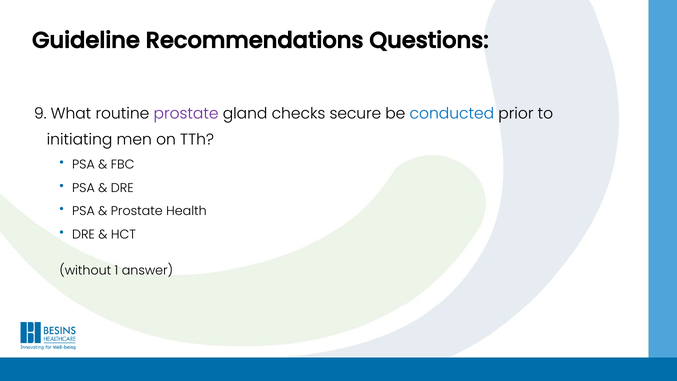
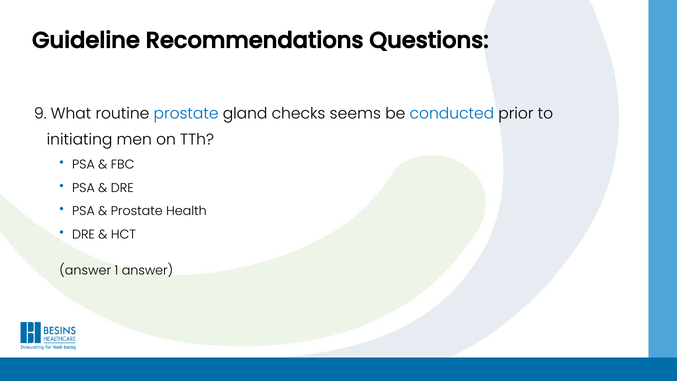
prostate colour: purple -> blue (186, 113)
secure: secure -> seems (355, 113)
without: without -> answer (85, 270)
